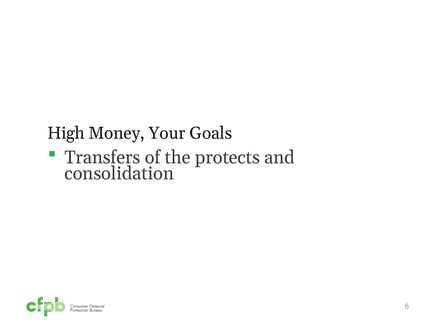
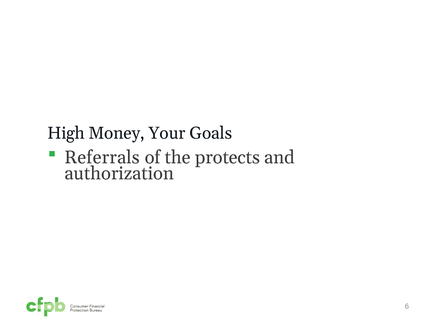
Transfers: Transfers -> Referrals (102, 158)
consolidation: consolidation -> authorization (119, 173)
